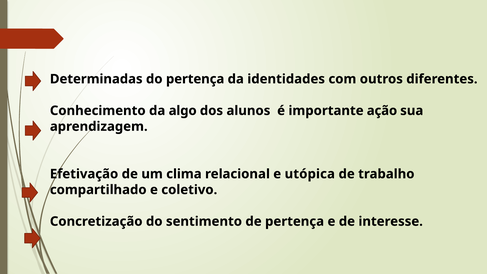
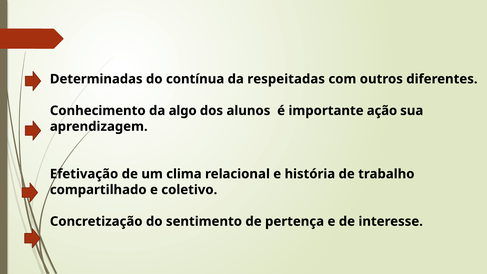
do pertença: pertença -> contínua (195, 79)
identidades: identidades -> respeitadas (286, 79)
utópica: utópica -> história (310, 174)
